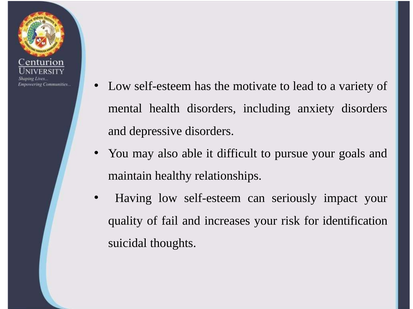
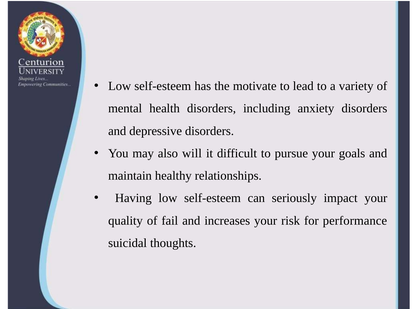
able: able -> will (192, 154)
identification: identification -> performance (355, 221)
